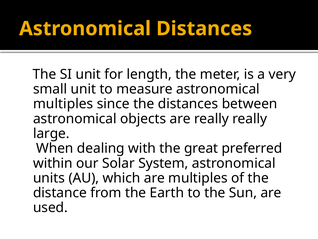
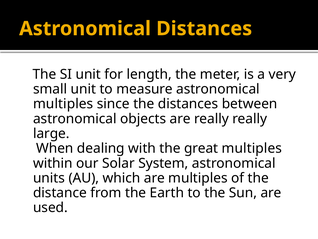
great preferred: preferred -> multiples (252, 148)
